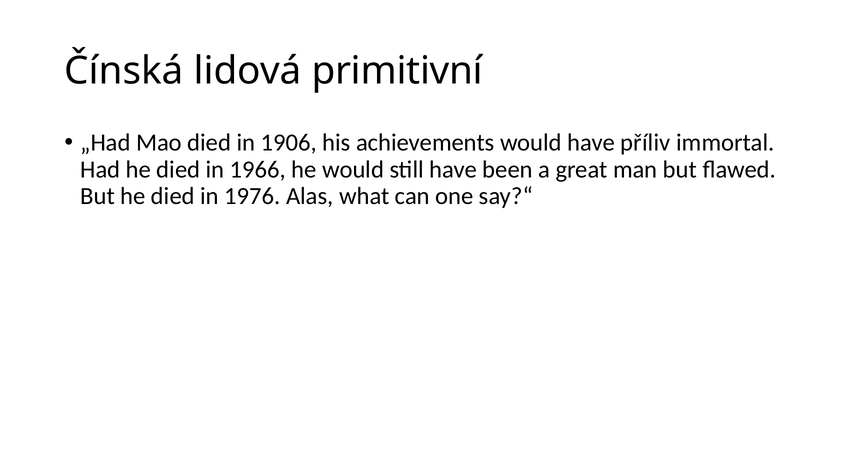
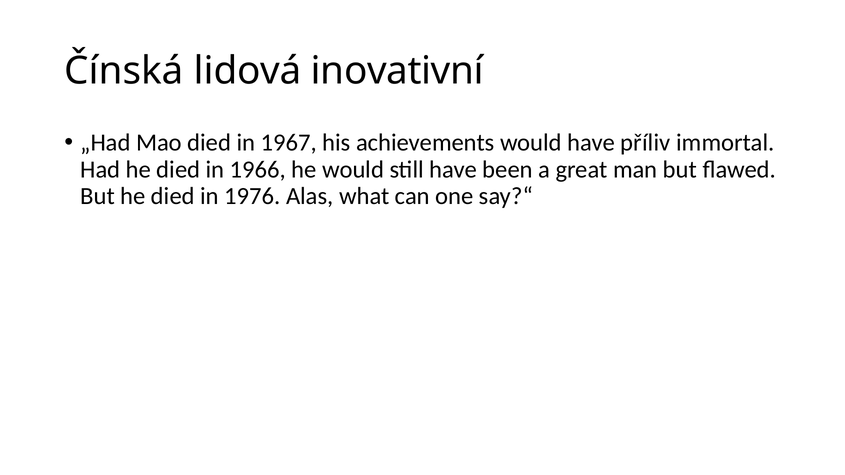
primitivní: primitivní -> inovativní (397, 71)
1906: 1906 -> 1967 (289, 143)
